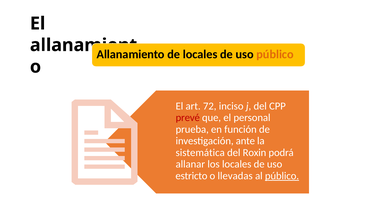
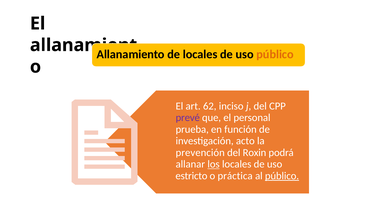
72: 72 -> 62 (210, 106)
prevé colour: red -> purple (188, 117)
ante: ante -> acto (245, 141)
sistemática: sistemática -> prevención (200, 152)
los underline: none -> present (214, 164)
llevadas: llevadas -> práctica (235, 175)
